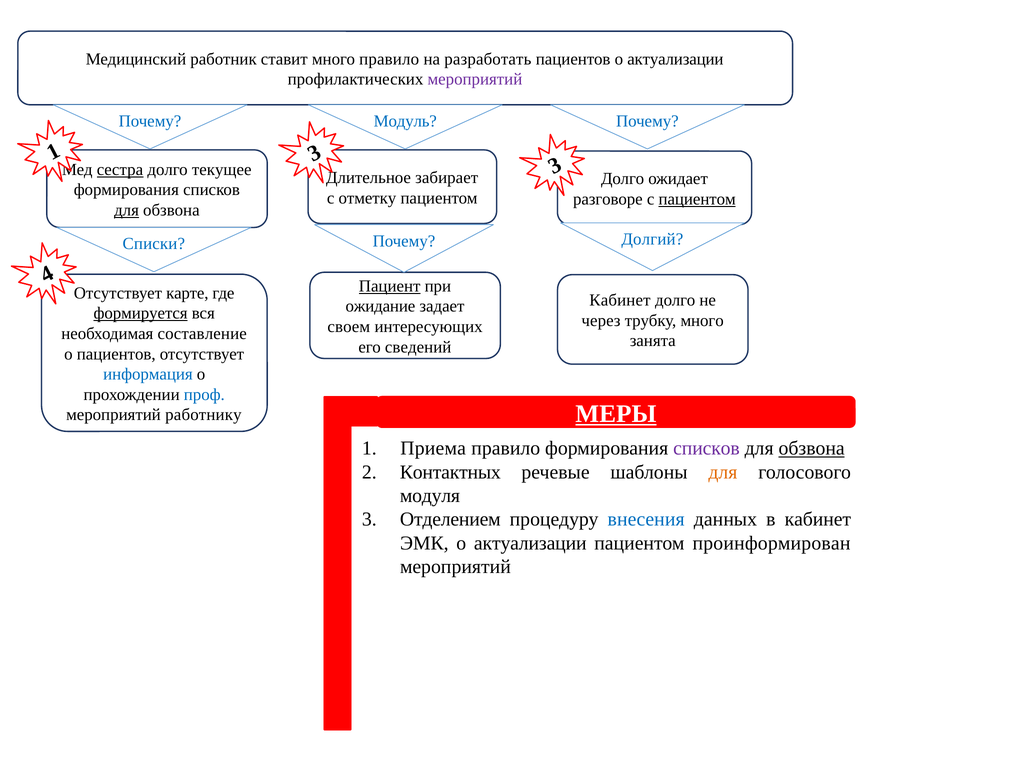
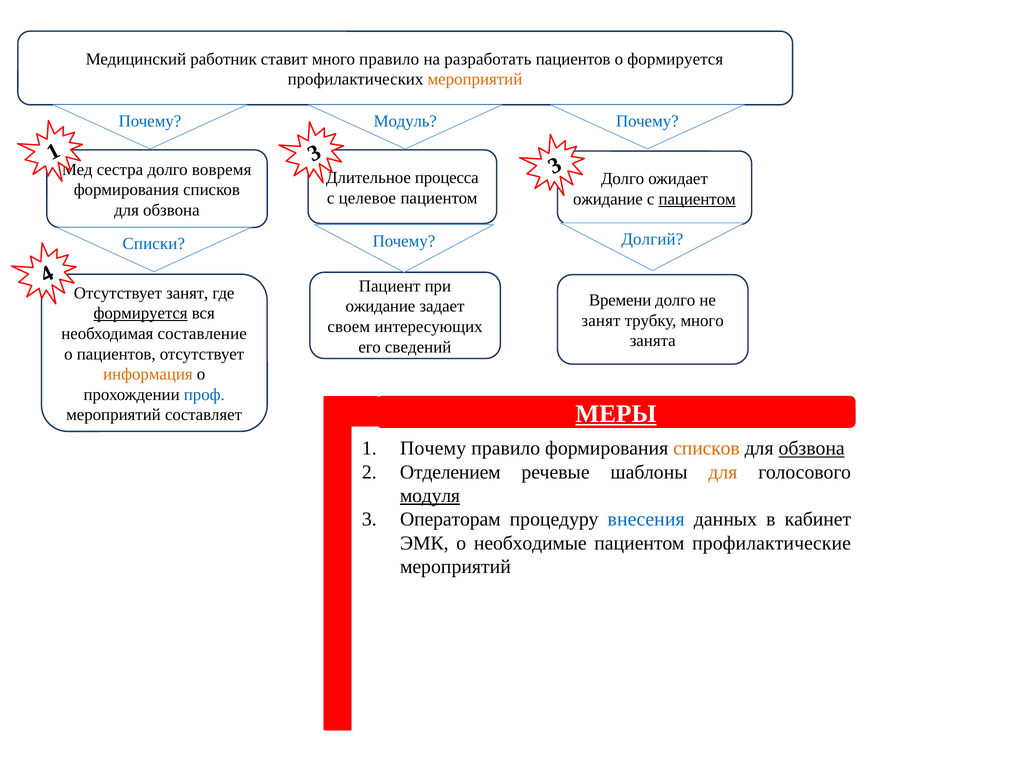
пациентов о актуализации: актуализации -> формируется (675, 59)
мероприятий colour: purple -> orange (475, 79)
сестра underline: present -> none (120, 169)
текущее: текущее -> вовремя (222, 169)
забирает: забирает -> процесса (447, 178)
отметку: отметку -> целевое (367, 198)
разговоре: разговоре -> ожидание (608, 199)
для underline: present -> none (127, 210)
Пациент underline: present -> none (390, 286)
Отсутствует карте: карте -> занят (187, 293)
Кабинет: Кабинет -> Времени (620, 300)
через: через -> занят (601, 320)
информация colour: blue -> orange (148, 374)
работнику: работнику -> составляет (204, 415)
1 Приема: Приема -> Почему (433, 448)
списков colour: purple -> orange (706, 448)
Контактных: Контактных -> Отделением (450, 472)
модуля underline: none -> present (430, 495)
Отделением: Отделением -> Операторам (450, 519)
ЭМК о актуализации: актуализации -> необходимые (530, 543)
проинформирован: проинформирован -> профилактические (772, 543)
